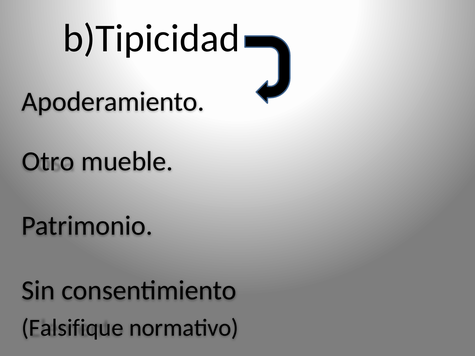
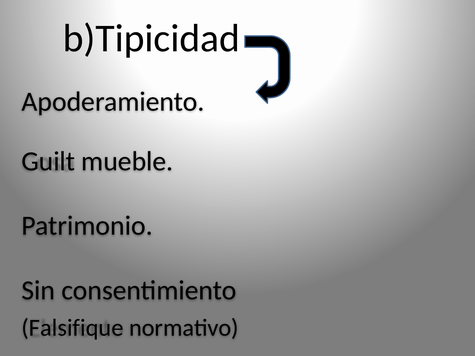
Otro: Otro -> Guilt (48, 161)
